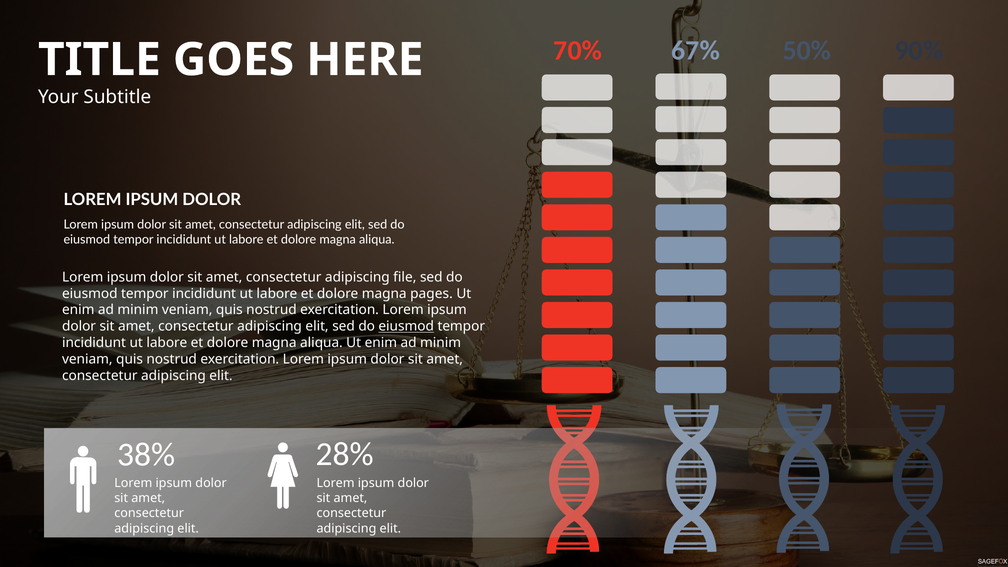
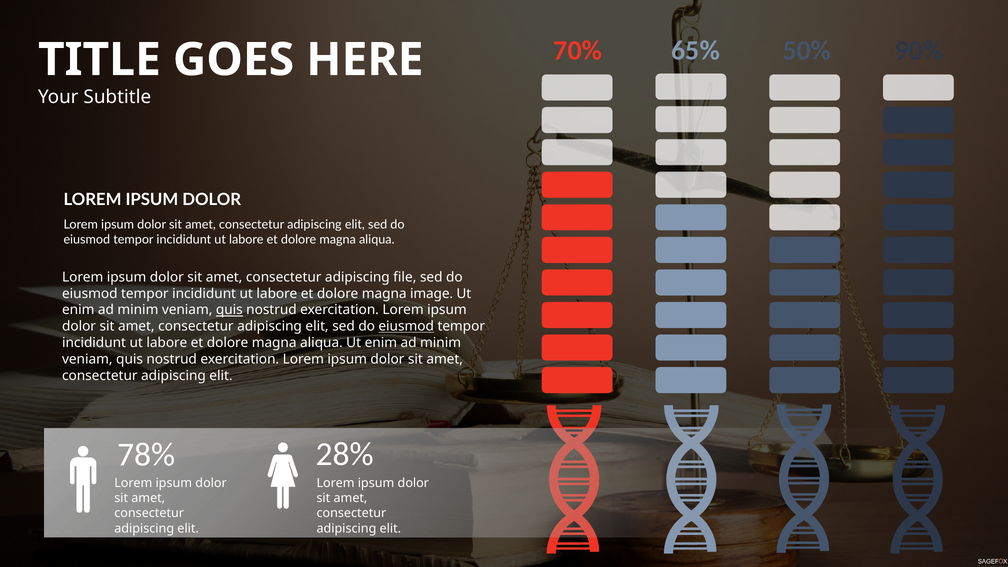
67%: 67% -> 65% (696, 51)
pages: pages -> image (432, 294)
quis underline: none -> present (229, 310)
38%: 38% -> 78% (146, 455)
